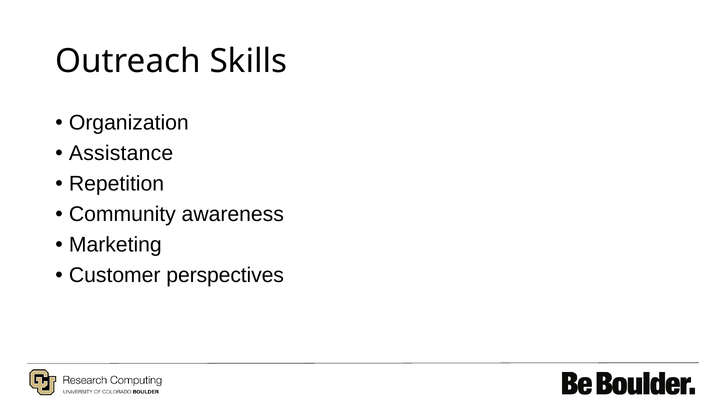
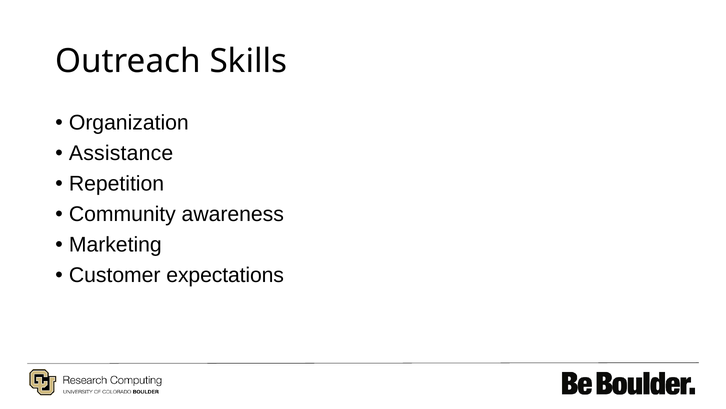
perspectives: perspectives -> expectations (225, 275)
